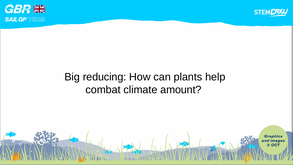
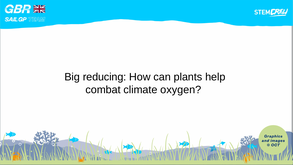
amount: amount -> oxygen (181, 90)
